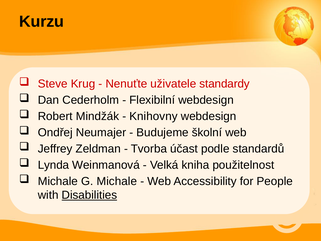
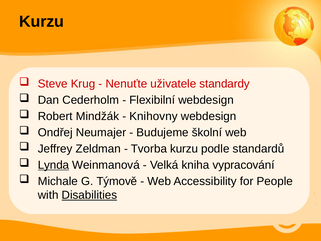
Tvorba účast: účast -> kurzu (184, 149)
Lynda underline: none -> present (54, 165)
použitelnost: použitelnost -> vypracování (243, 165)
G Michale: Michale -> Týmově (117, 181)
